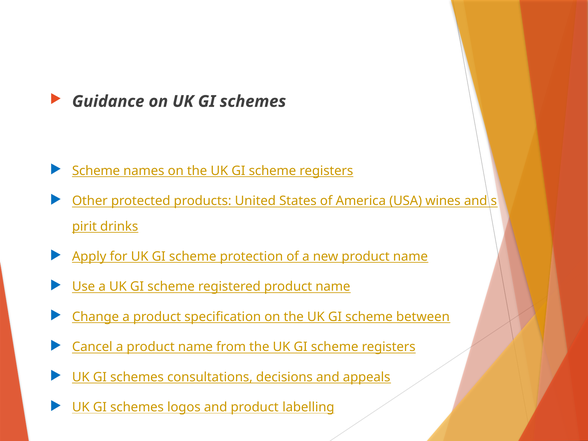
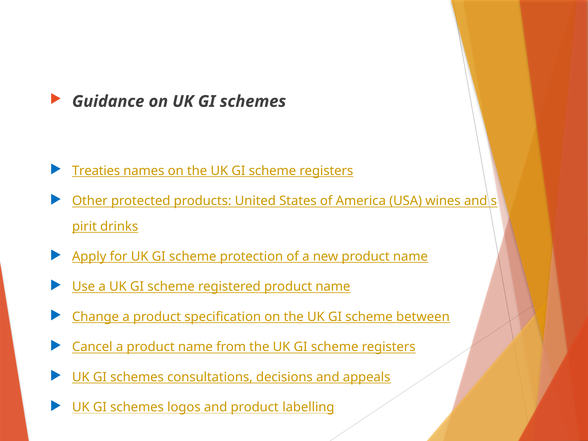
Scheme: Scheme -> Treaties (96, 171)
